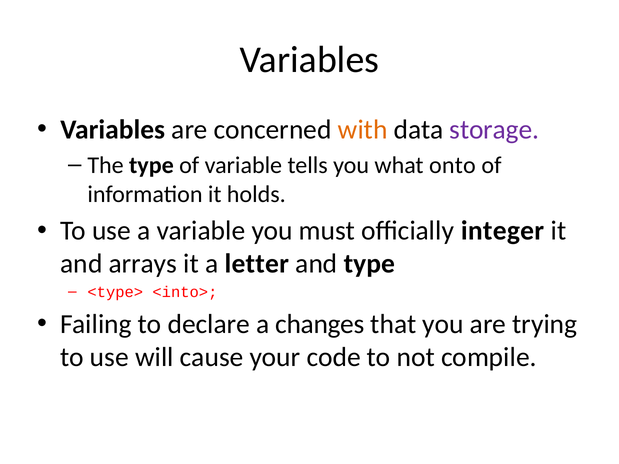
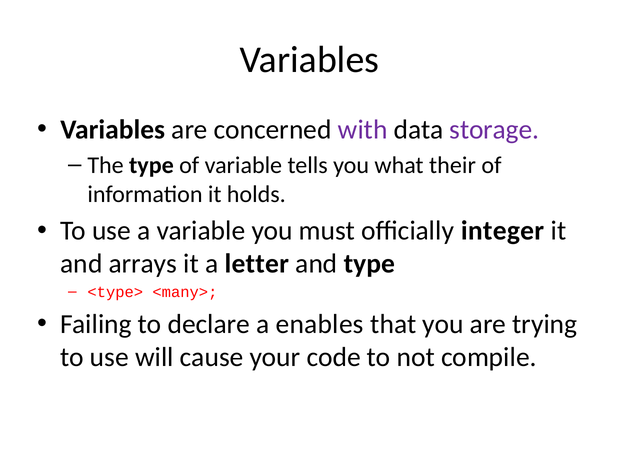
with colour: orange -> purple (363, 130)
onto: onto -> their (452, 165)
<into>: <into> -> <many> (185, 292)
changes: changes -> enables (320, 324)
